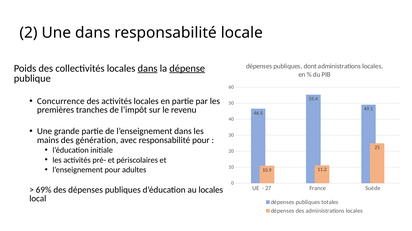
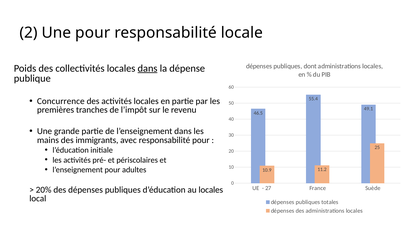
Une dans: dans -> pour (93, 33)
dépense underline: present -> none (187, 69)
génération: génération -> immigrants (97, 140)
69%: 69% -> 20% (44, 191)
